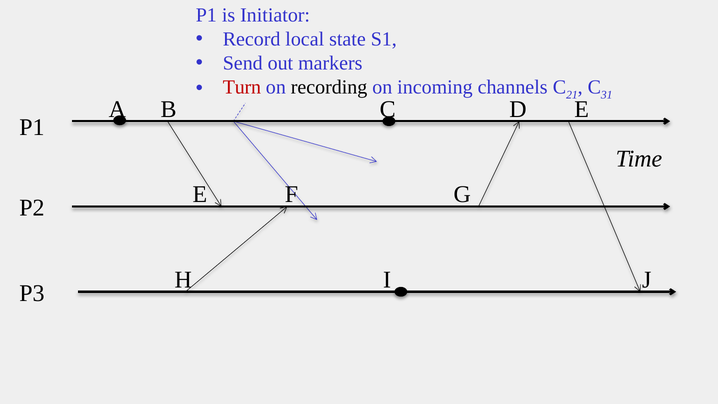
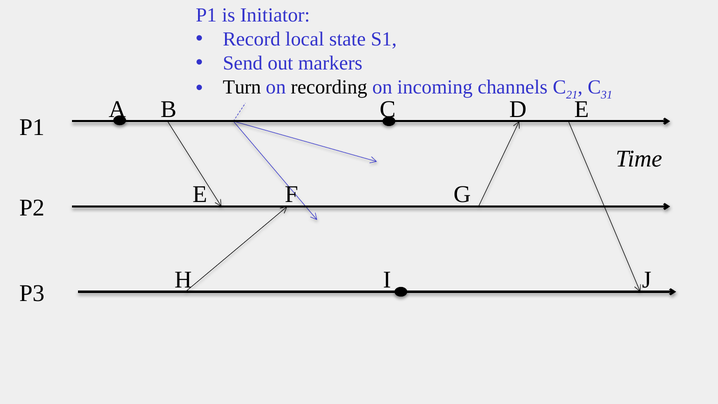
Turn colour: red -> black (242, 87)
